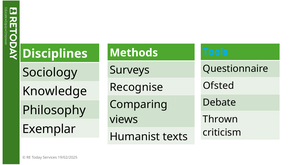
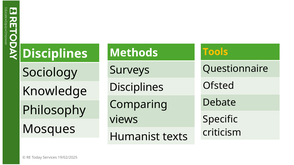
Tools colour: light blue -> yellow (215, 52)
Recognise: Recognise -> Disciplines (137, 87)
Thrown: Thrown -> Specific (220, 120)
Exemplar: Exemplar -> Mosques (49, 129)
